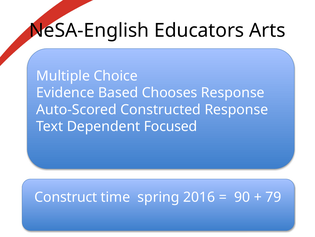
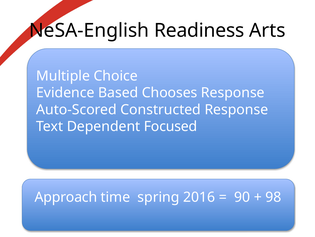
Educators: Educators -> Readiness (199, 30)
Construct: Construct -> Approach (66, 197)
79: 79 -> 98 (273, 197)
